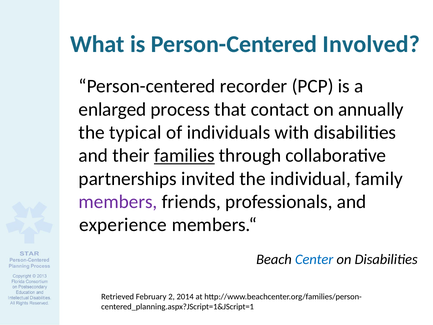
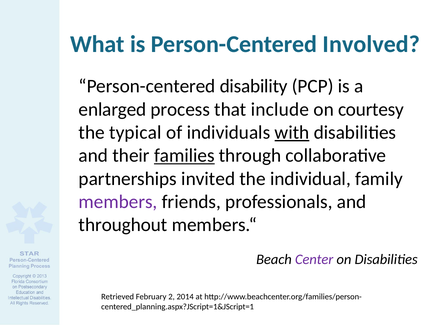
recorder: recorder -> disability (254, 86)
contact: contact -> include (280, 109)
annually: annually -> courtesy (371, 109)
with underline: none -> present (292, 132)
experience: experience -> throughout (123, 225)
Center colour: blue -> purple (314, 259)
